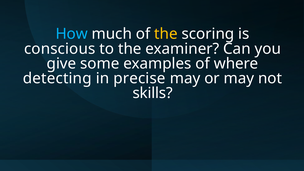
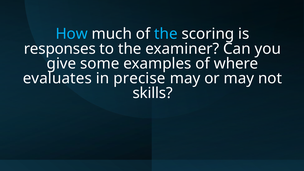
the colour: yellow -> light blue (166, 34)
conscious: conscious -> responses (60, 49)
detecting: detecting -> evaluates (57, 78)
